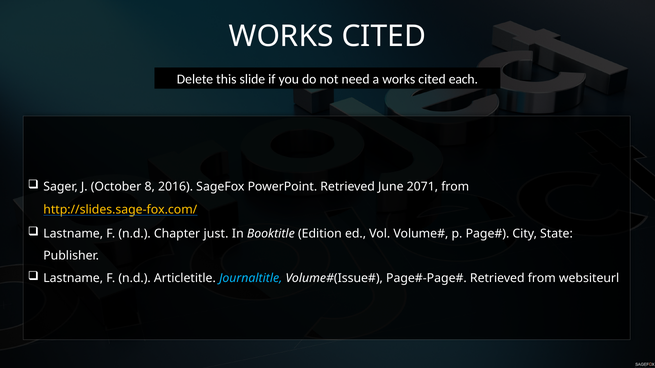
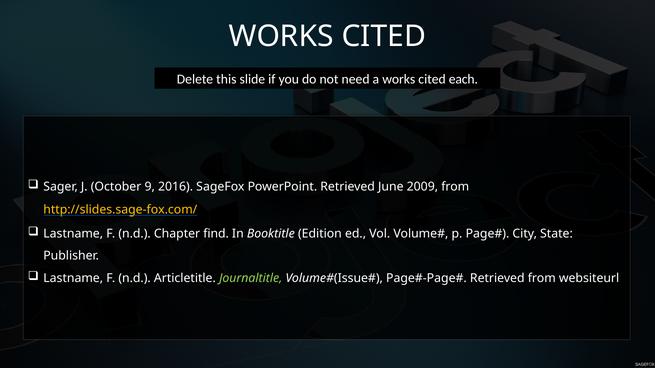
8: 8 -> 9 (150, 187)
2071: 2071 -> 2009 (422, 187)
just: just -> find (216, 234)
Journaltitle colour: light blue -> light green (251, 278)
